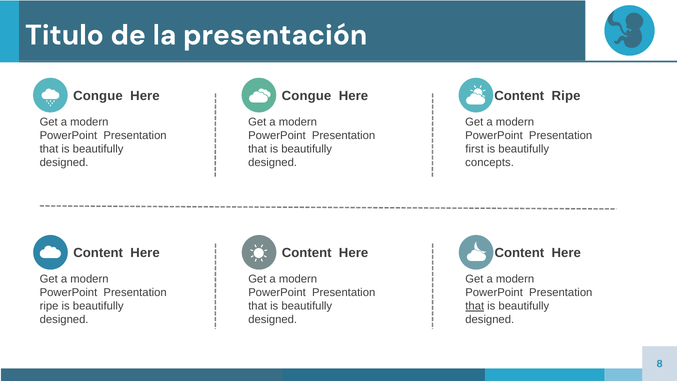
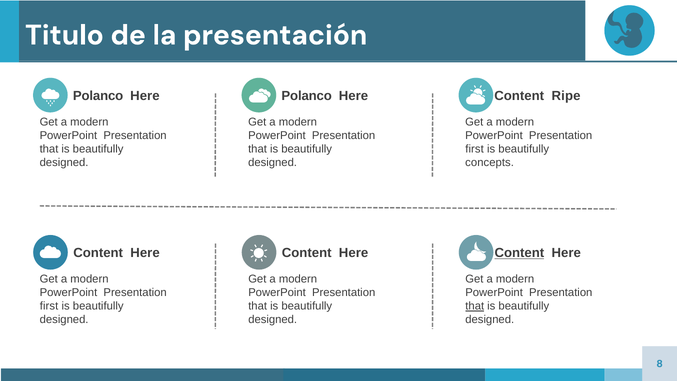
Congue: Congue -> Polanco (98, 96)
Congue: Congue -> Polanco (307, 96)
Content underline: none -> present (519, 253)
ripe: ripe -> first (49, 306)
